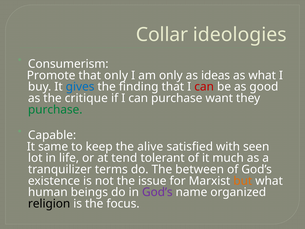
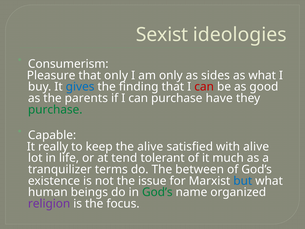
Collar: Collar -> Sexist (162, 35)
Promote: Promote -> Pleasure (51, 75)
ideas: ideas -> sides (215, 75)
critique: critique -> parents (86, 98)
want: want -> have (219, 98)
same: same -> really (53, 147)
with seen: seen -> alive (256, 147)
but colour: orange -> blue (243, 181)
God’s colour: purple -> green (157, 192)
religion colour: black -> purple (49, 203)
